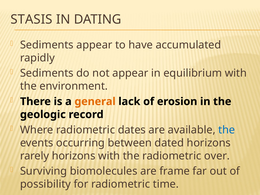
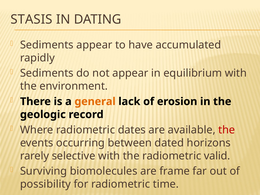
the colour: blue -> red (227, 130)
rarely horizons: horizons -> selective (74, 156)
over: over -> valid (217, 156)
